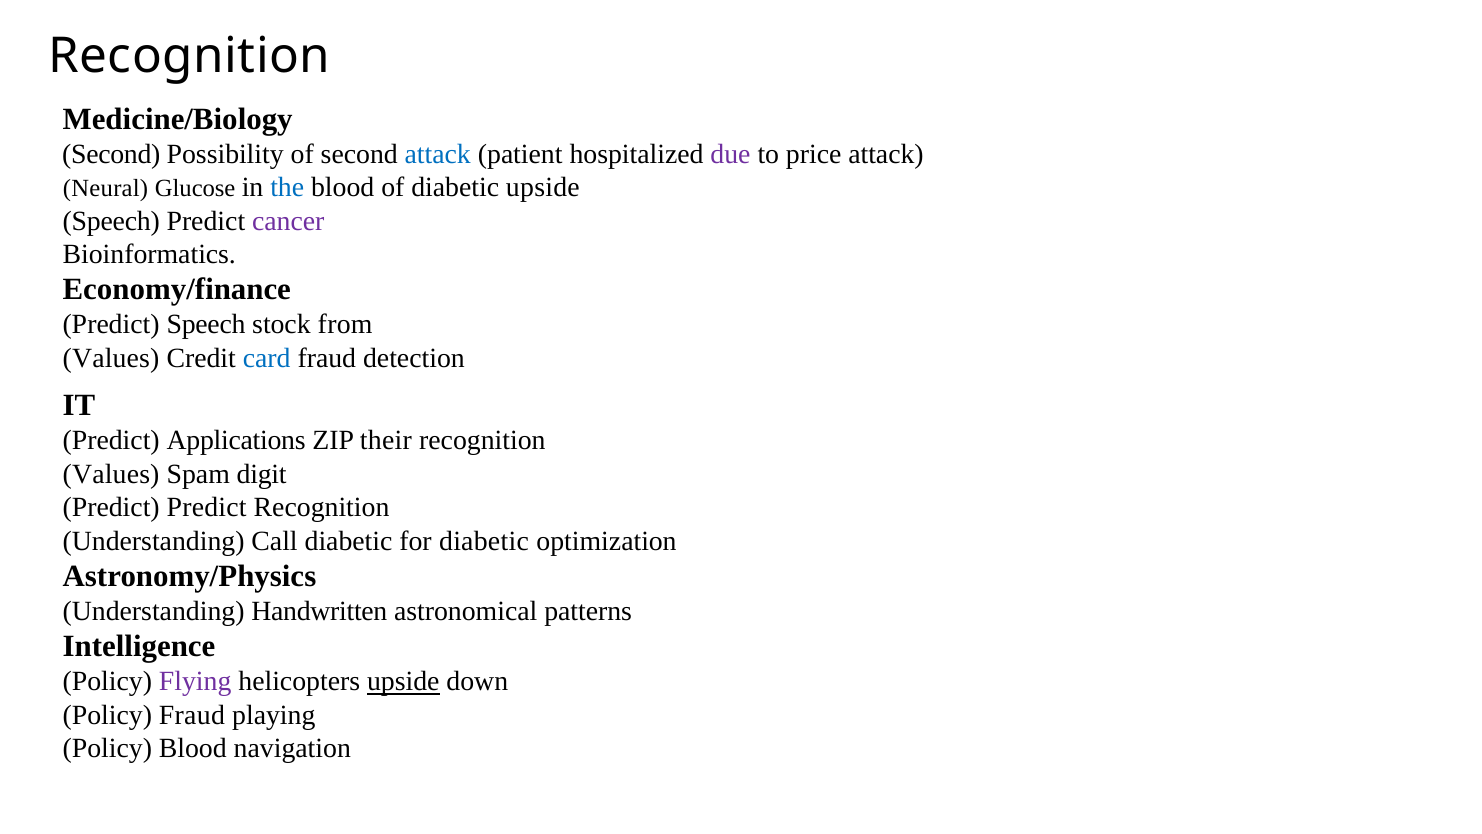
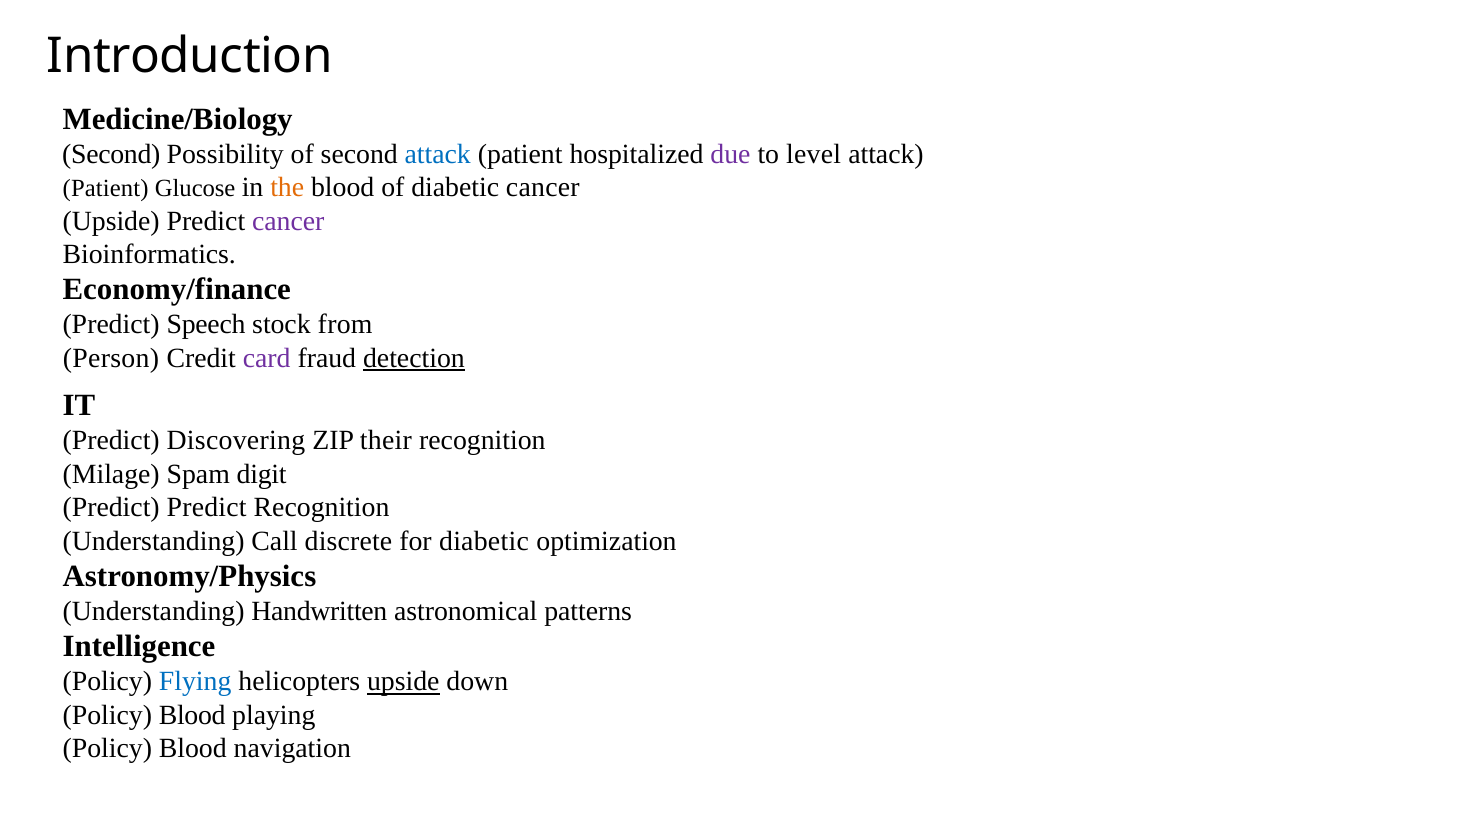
Recognition: Recognition -> Introduction (190, 56)
price: price -> level (814, 154)
Neural: Neural -> Patient (106, 188)
the colour: blue -> orange (287, 187)
diabetic upside: upside -> cancer (543, 187)
Speech: Speech -> Upside (111, 221)
Values: Values -> Person (111, 358)
card colour: blue -> purple (267, 358)
detection underline: none -> present (414, 358)
Applications: Applications -> Discovering (236, 441)
Values: Values -> Milage (111, 474)
Call diabetic: diabetic -> discrete (348, 541)
Flying colour: purple -> blue (195, 681)
Fraud: Fraud -> Blood (192, 715)
